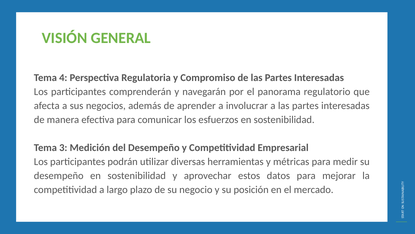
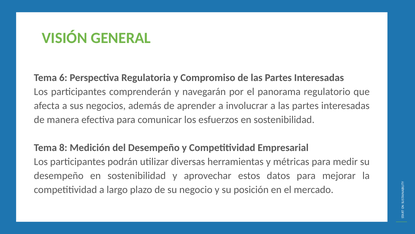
4: 4 -> 6 (63, 78)
3: 3 -> 8 (63, 147)
